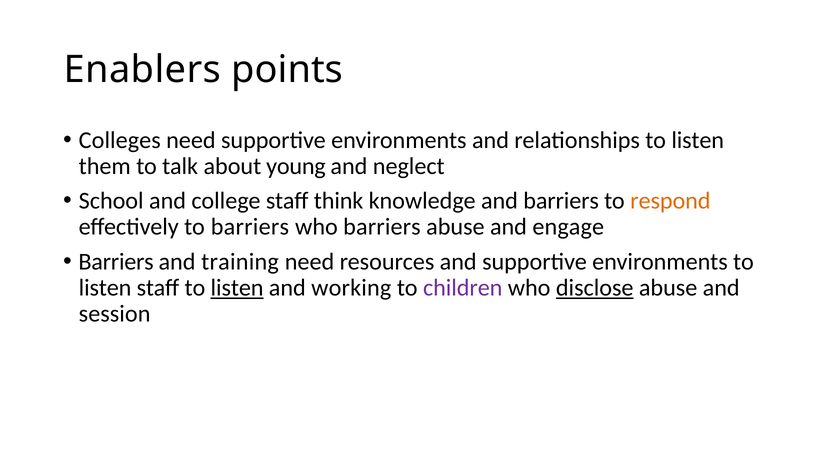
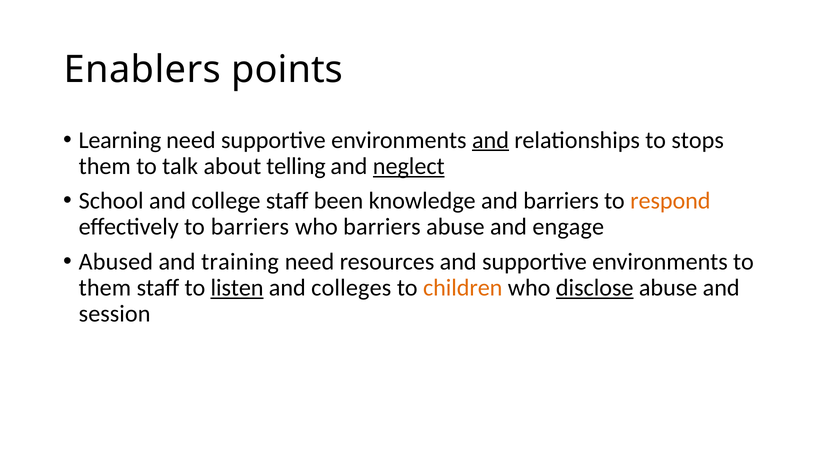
Colleges: Colleges -> Learning (120, 140)
and underline: none -> present (490, 140)
relationships to listen: listen -> stops (698, 140)
young: young -> telling (296, 166)
neglect underline: none -> present (409, 166)
think: think -> been (339, 201)
Barriers: Barriers -> Abused (116, 262)
listen: listen -> them (105, 288)
working: working -> colleges (351, 288)
children colour: purple -> orange (463, 288)
